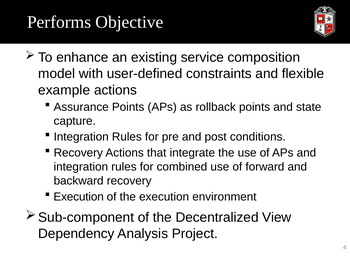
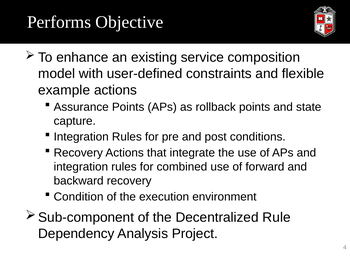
Execution: Execution -> Condition (79, 197)
View: View -> Rule (277, 218)
